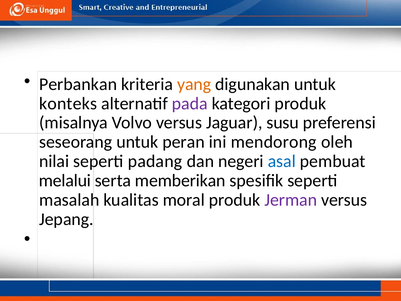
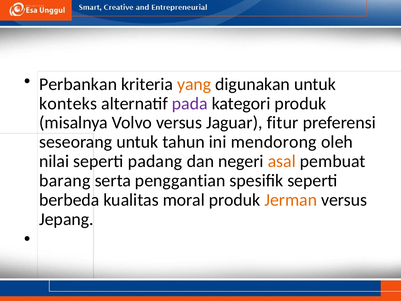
susu: susu -> fitur (283, 123)
peran: peran -> tahun (184, 142)
asal colour: blue -> orange (282, 161)
melalui: melalui -> barang (65, 180)
memberikan: memberikan -> penggantian (180, 180)
masalah: masalah -> berbeda (69, 200)
Jerman colour: purple -> orange (291, 200)
